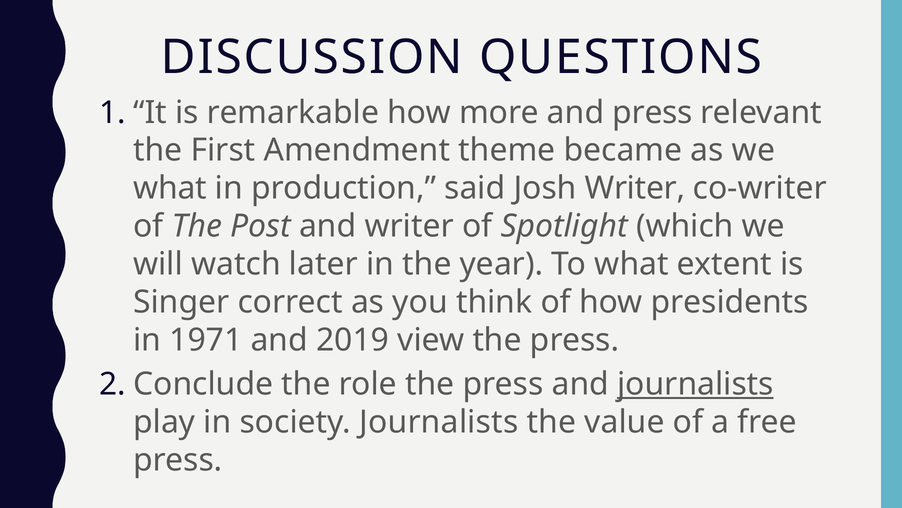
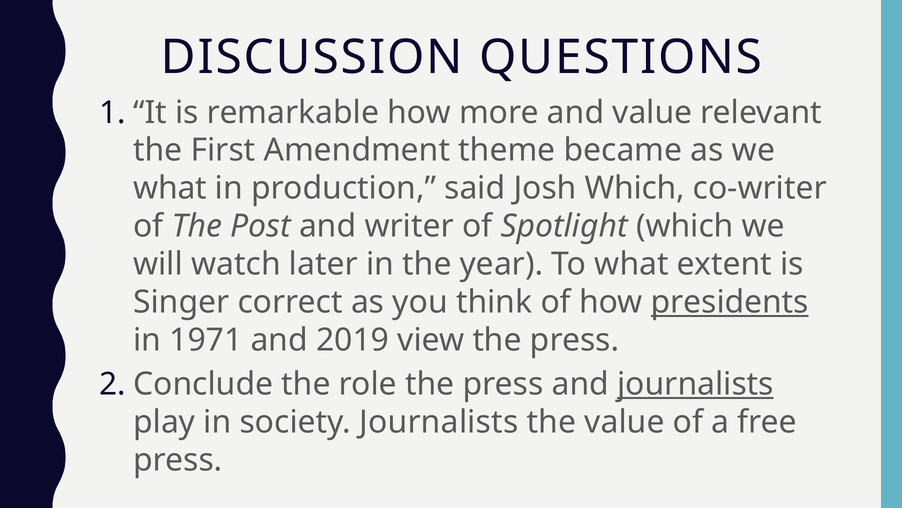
and press: press -> value (652, 112)
Josh Writer: Writer -> Which (635, 188)
presidents underline: none -> present (730, 302)
